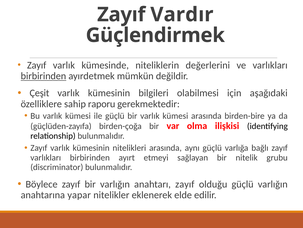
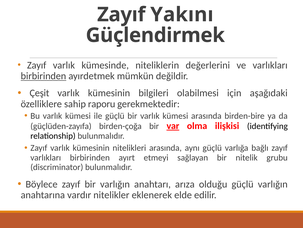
Vardır: Vardır -> Yakını (182, 15)
var underline: none -> present (173, 125)
anahtarı zayıf: zayıf -> arıza (185, 184)
yapar: yapar -> vardır (79, 195)
